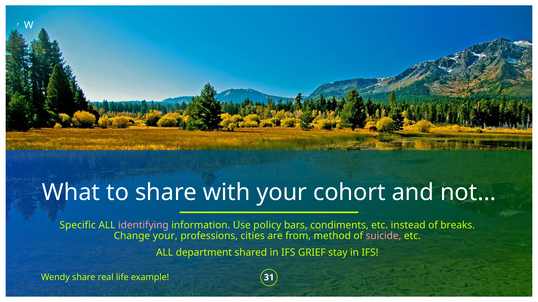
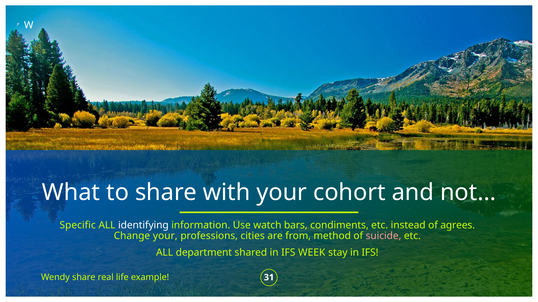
identifying colour: pink -> white (143, 226)
policy: policy -> watch (267, 226)
breaks: breaks -> agrees (458, 226)
GRIEF: GRIEF -> WEEK (312, 253)
